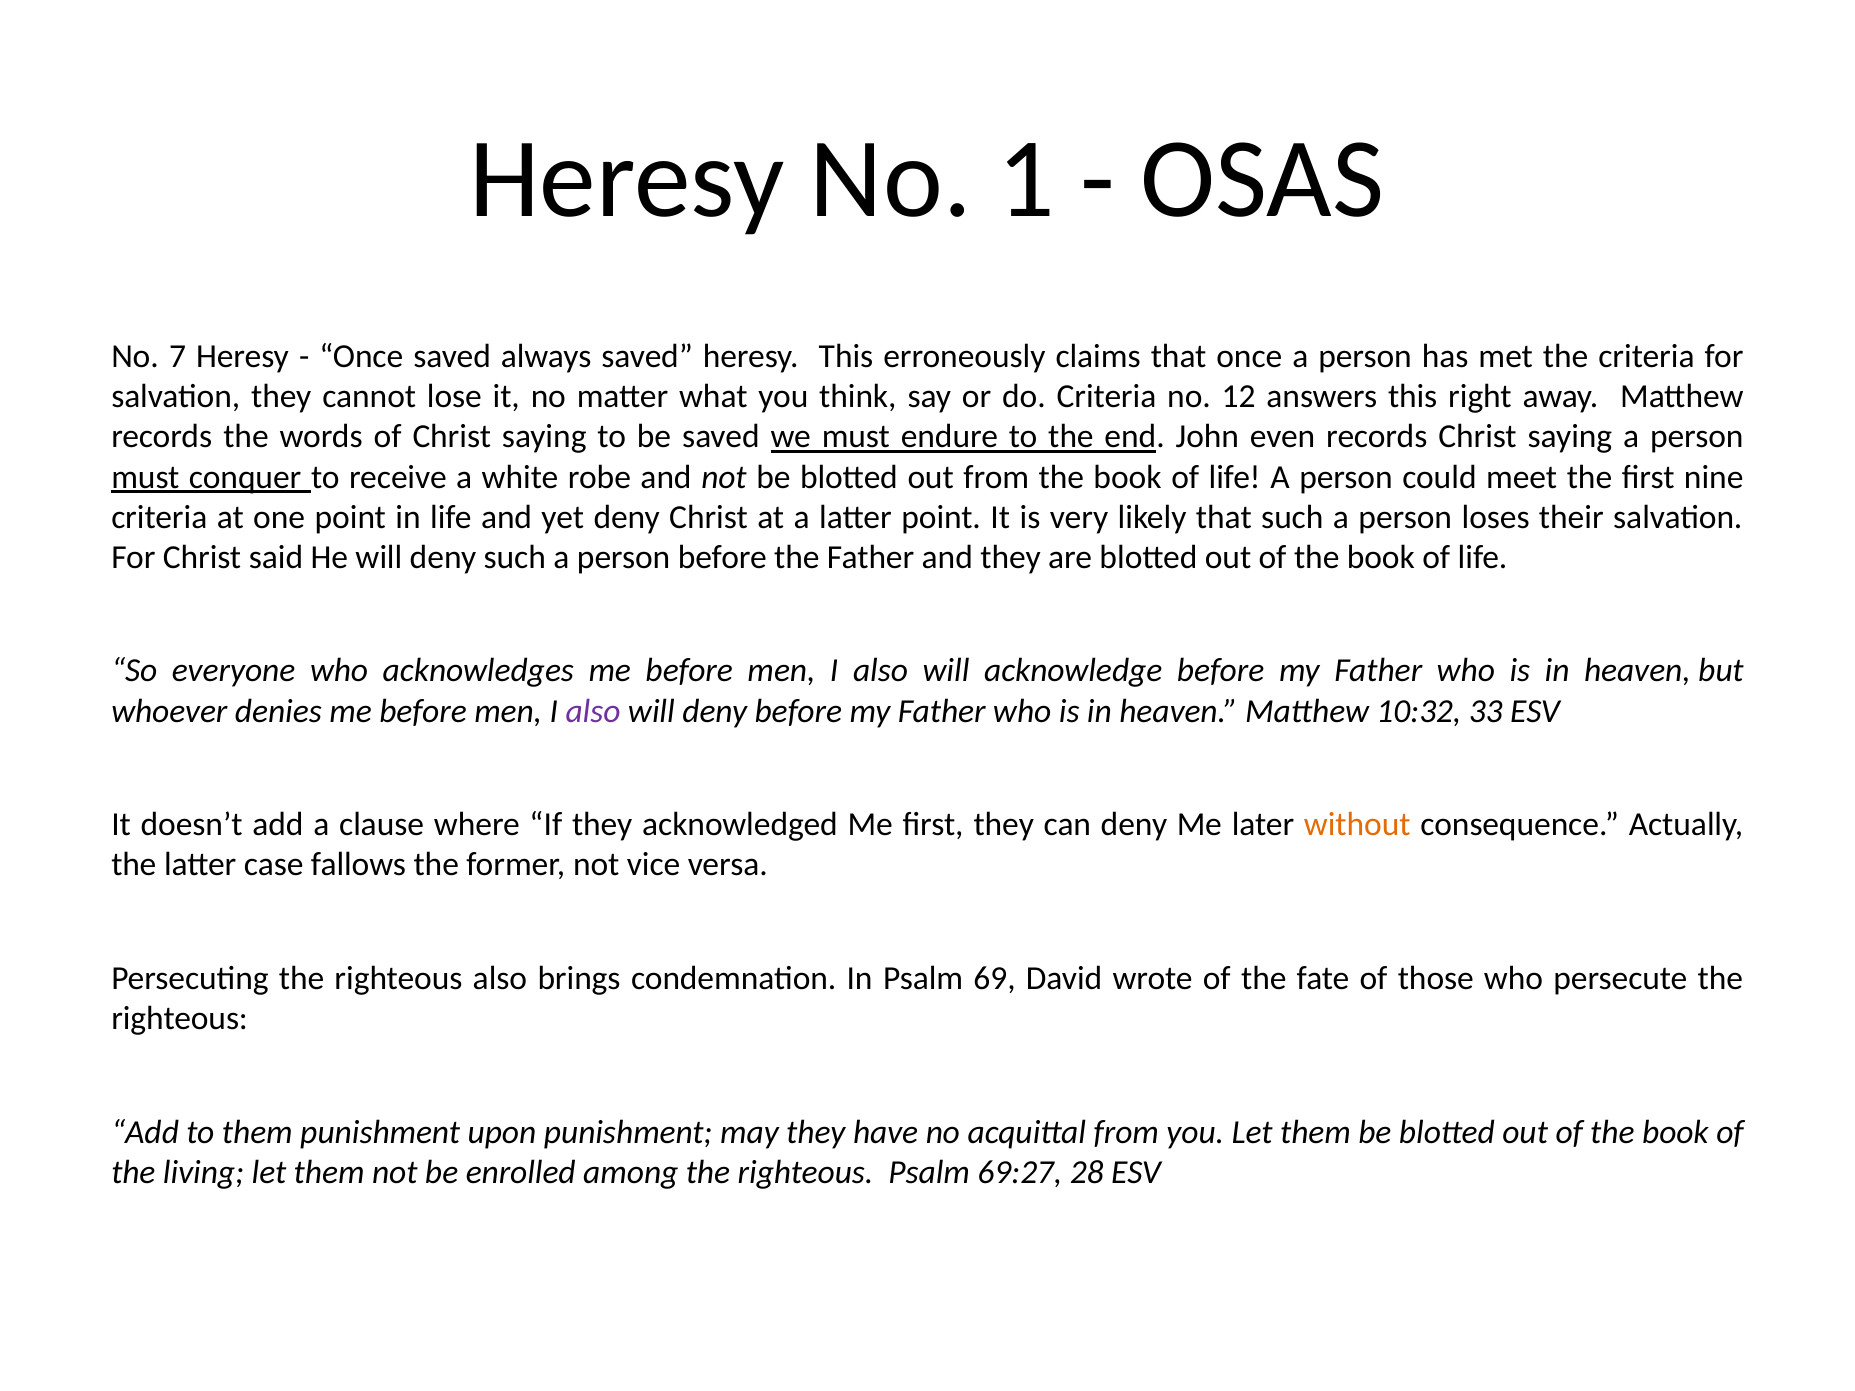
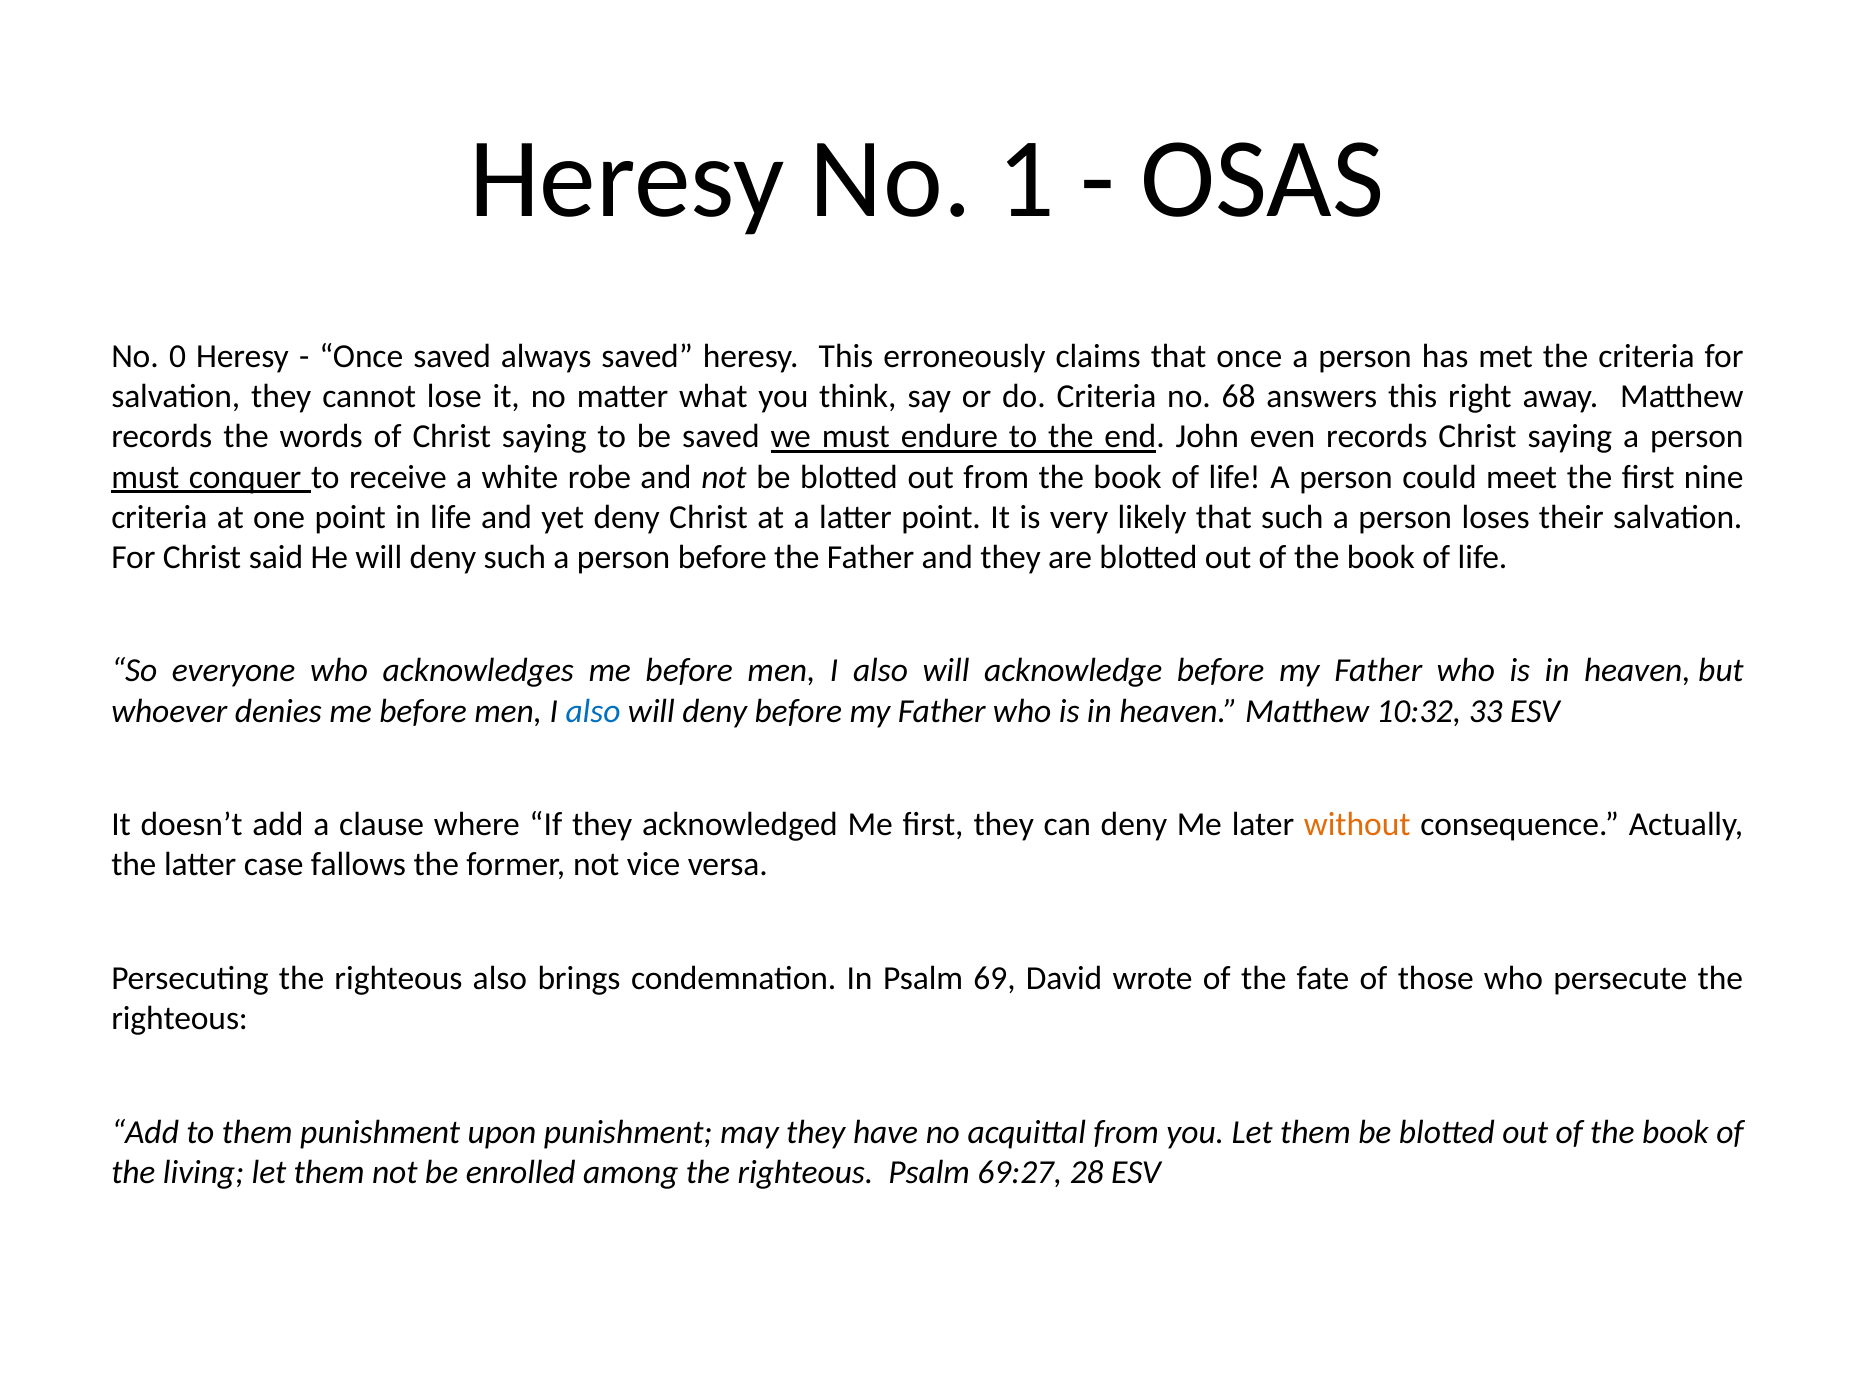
7: 7 -> 0 (178, 356)
12: 12 -> 68 (1239, 397)
also colour: purple -> blue (593, 711)
